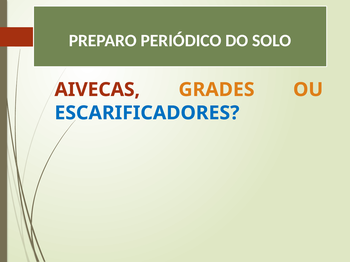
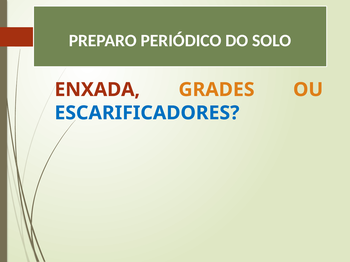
AIVECAS: AIVECAS -> ENXADA (97, 90)
